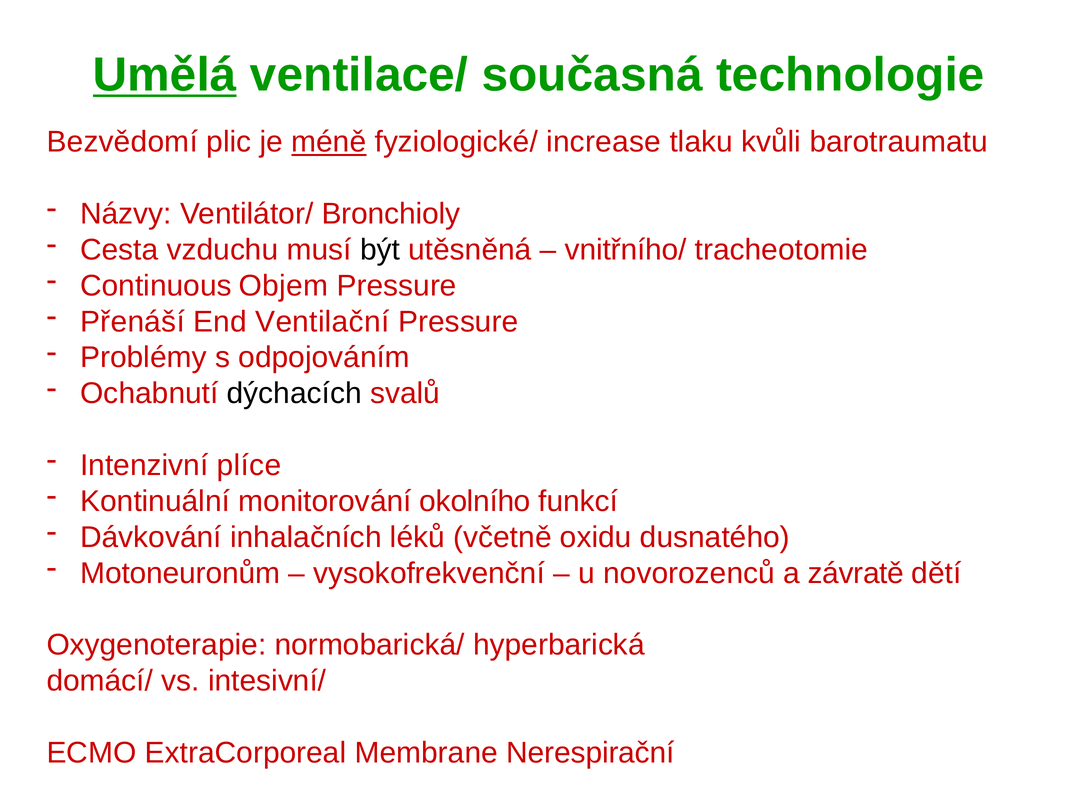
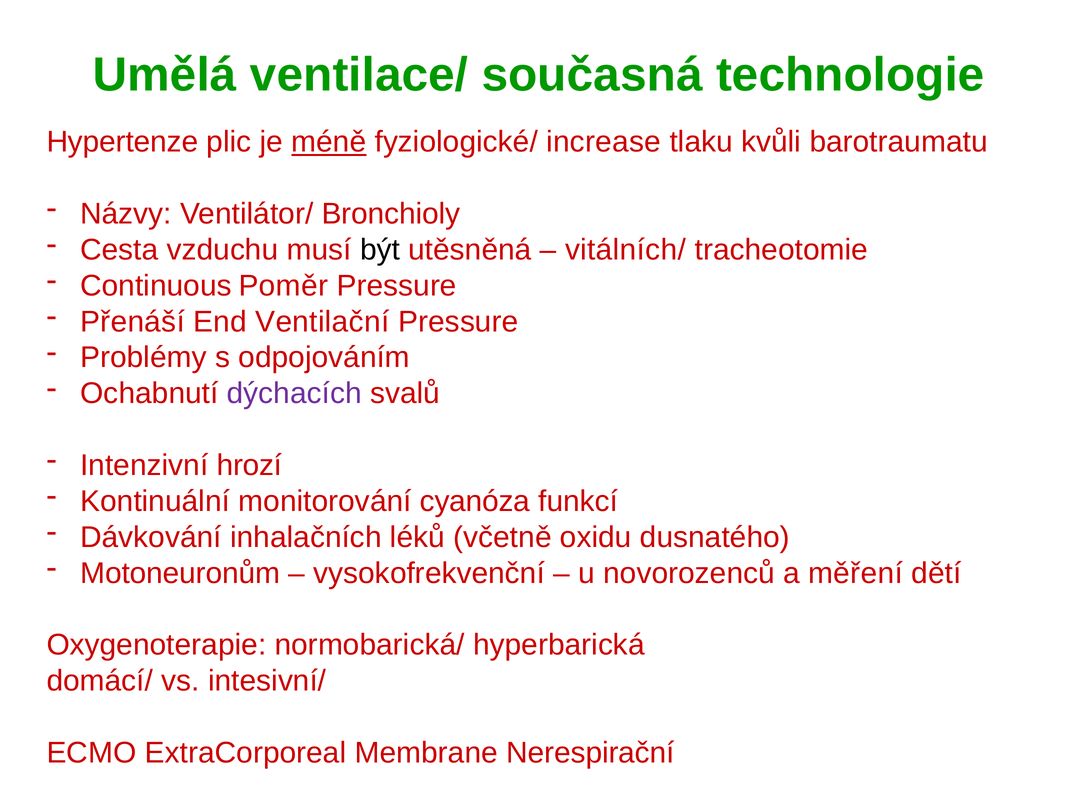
Umělá underline: present -> none (165, 75)
Bezvědomí: Bezvědomí -> Hypertenze (122, 142)
vnitřního/: vnitřního/ -> vitálních/ (626, 250)
Objem: Objem -> Poměr (283, 286)
dýchacích colour: black -> purple (294, 394)
plíce: plíce -> hrozí (249, 466)
okolního: okolního -> cyanóza (475, 502)
závratě: závratě -> měření (856, 574)
